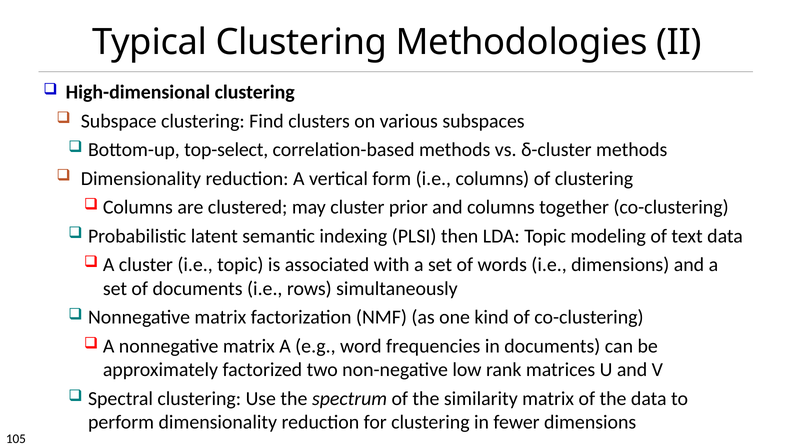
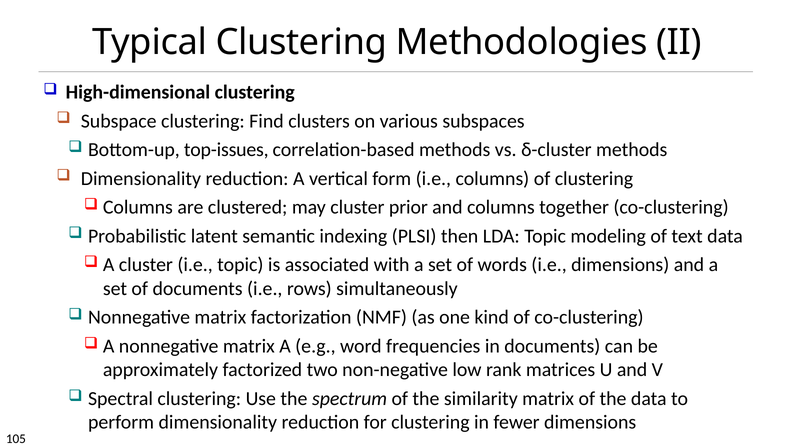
top-select: top-select -> top-issues (226, 150)
